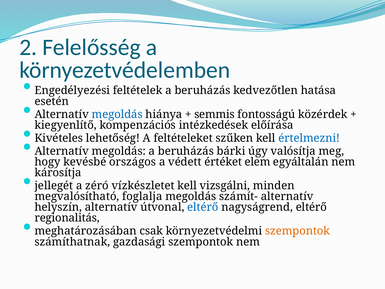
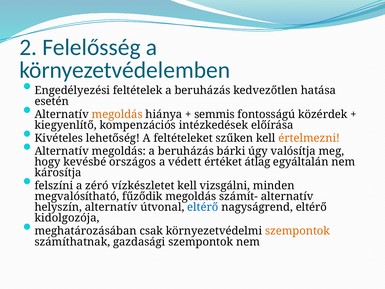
megoldás colour: blue -> orange (117, 114)
értelmezni colour: blue -> orange (309, 138)
elem: elem -> átlag (258, 162)
jellegét: jellegét -> felszíni (54, 186)
foglalja: foglalja -> fűződik (142, 196)
regionalitás: regionalitás -> kidolgozója (67, 218)
